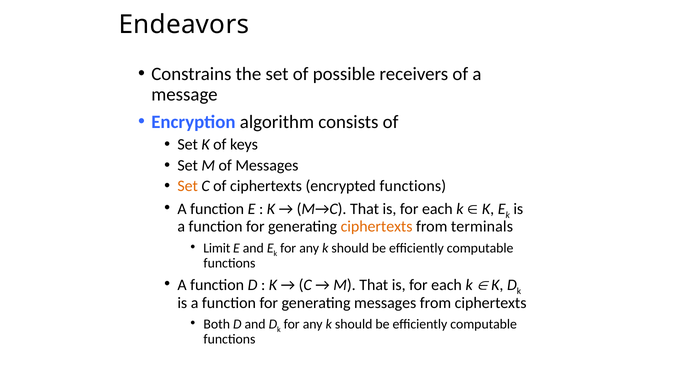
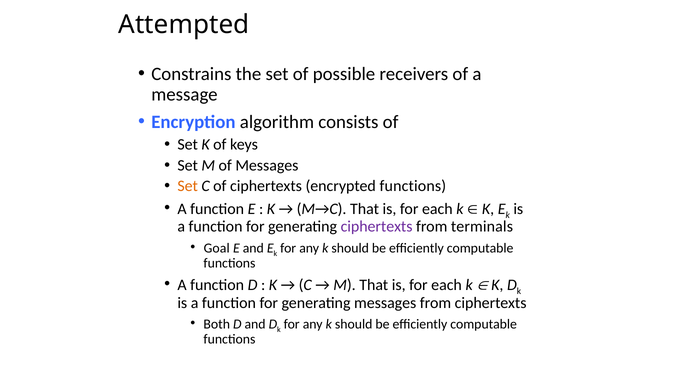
Endeavors: Endeavors -> Attempted (184, 25)
ciphertexts colour: orange -> purple (377, 226)
Limit: Limit -> Goal (217, 248)
